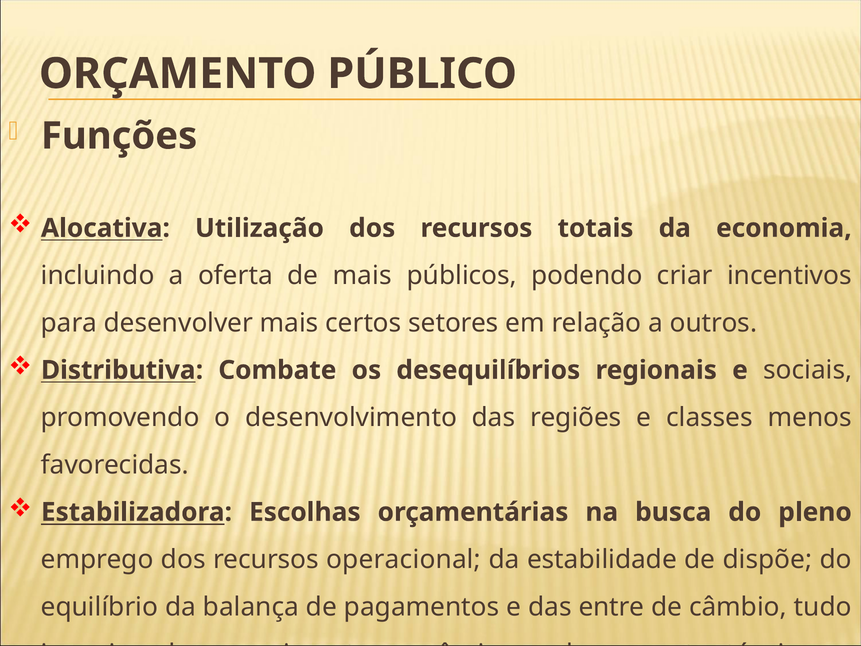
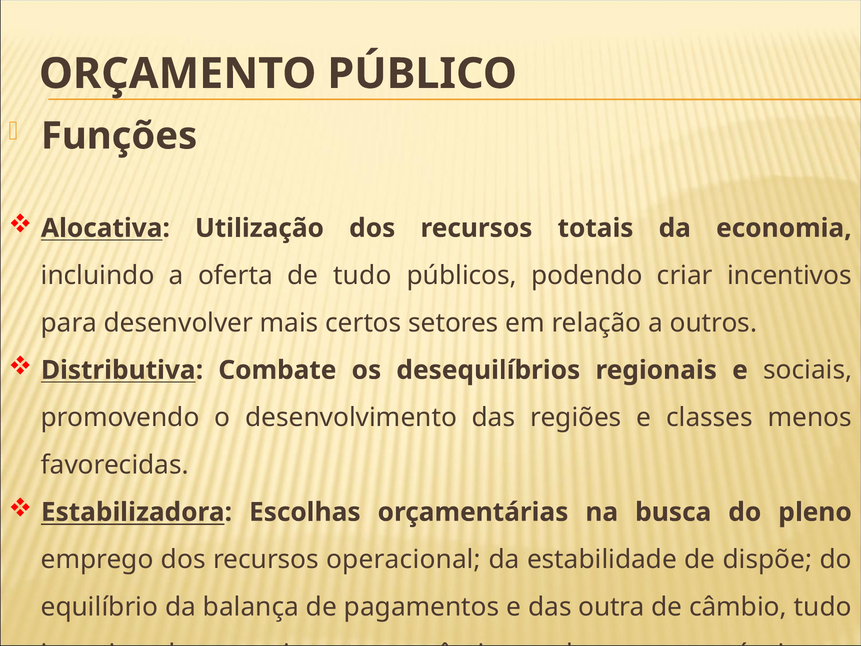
de mais: mais -> tudo (362, 275)
entre: entre -> outra (612, 607)
